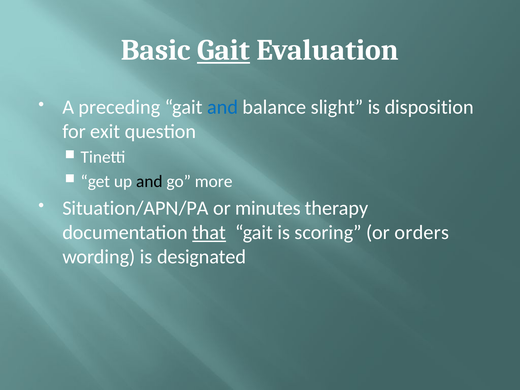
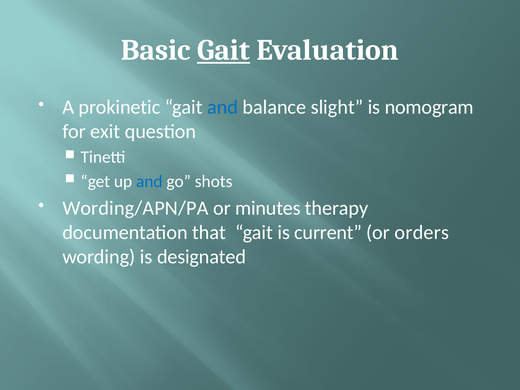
preceding: preceding -> prokinetic (119, 107)
disposition: disposition -> nomogram (429, 107)
and colour: black -> blue (149, 181)
more: more -> shots (214, 181)
Situation/APN/PA: Situation/APN/PA -> Wording/APN/PA (135, 208)
that underline: present -> none (209, 233)
scoring: scoring -> current (328, 233)
